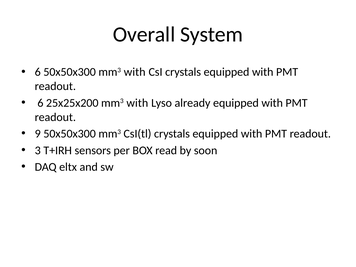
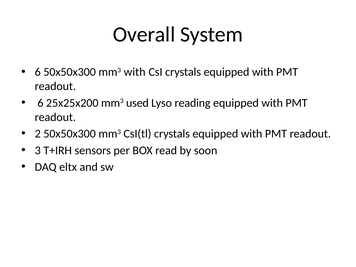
25x25x200 mm3 with: with -> used (137, 103)
already: already -> reading (193, 103)
9: 9 -> 2 (38, 134)
